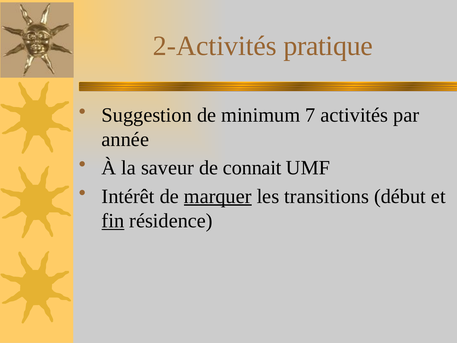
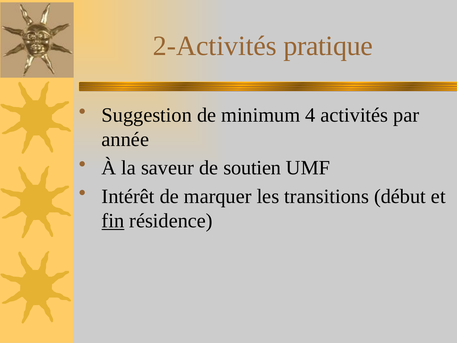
7: 7 -> 4 (310, 115)
connait: connait -> soutien (252, 168)
marquer underline: present -> none (218, 196)
